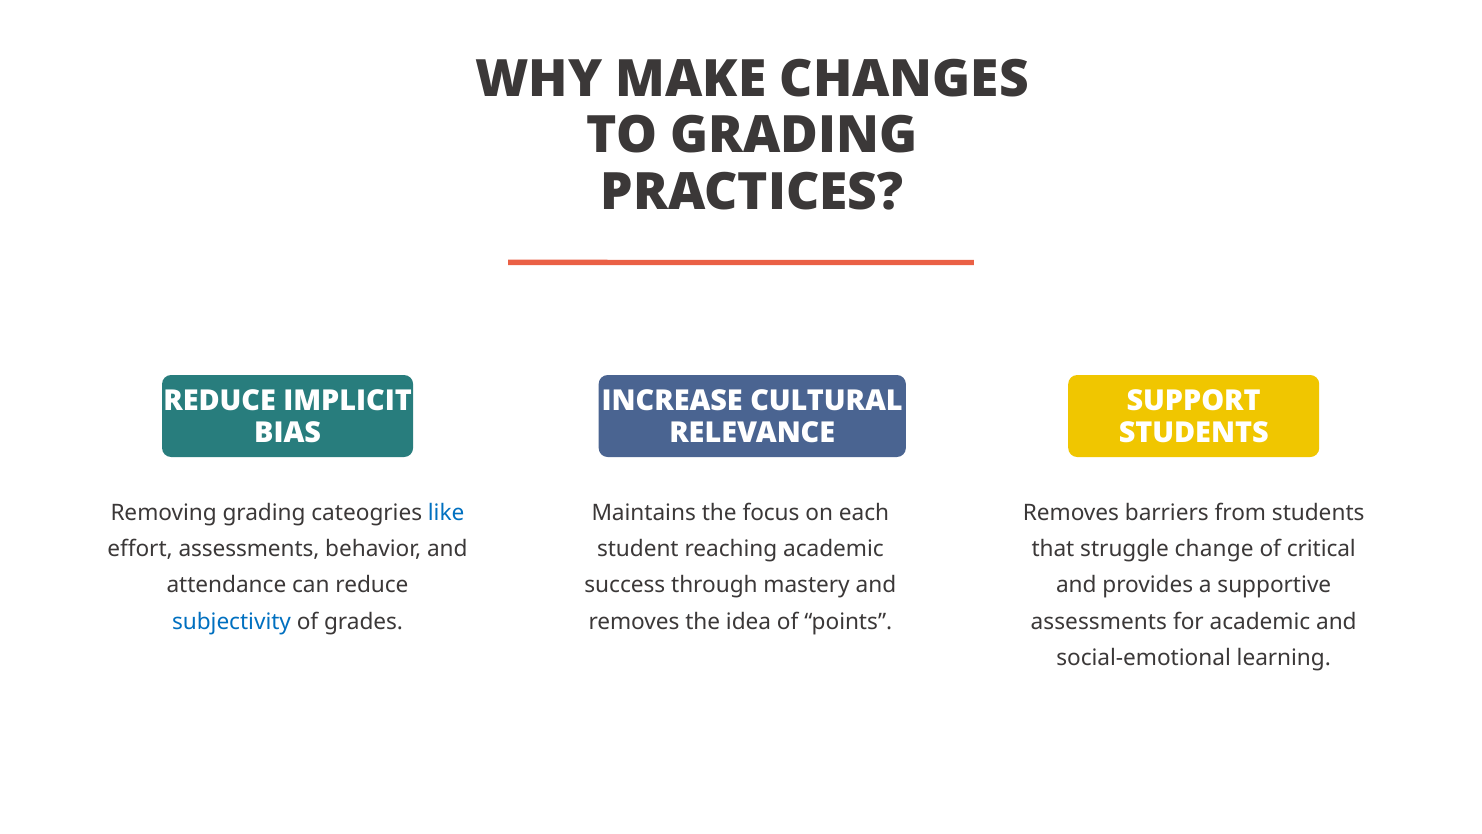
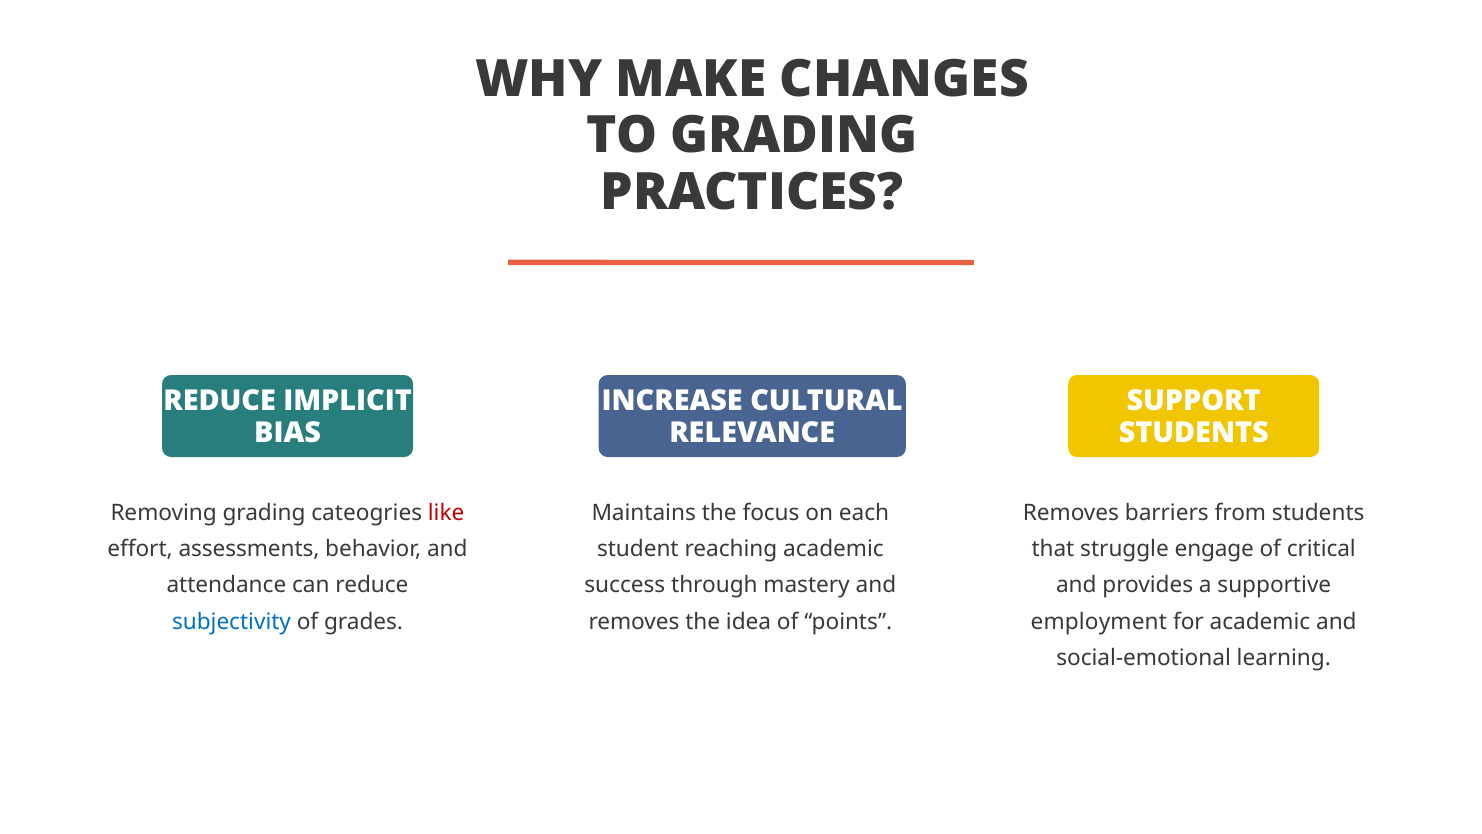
like colour: blue -> red (446, 513)
change: change -> engage (1214, 549)
assessments: assessments -> employment (1099, 621)
